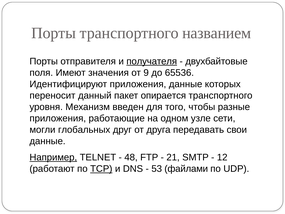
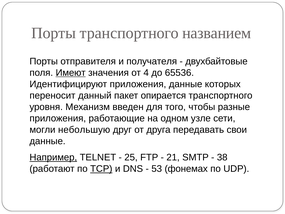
получателя underline: present -> none (152, 61)
Имеют underline: none -> present (71, 73)
9: 9 -> 4 (146, 73)
глобальных: глобальных -> небольшую (84, 130)
48: 48 -> 25 (131, 157)
12: 12 -> 38 (222, 157)
файлами: файлами -> фонемах (186, 169)
